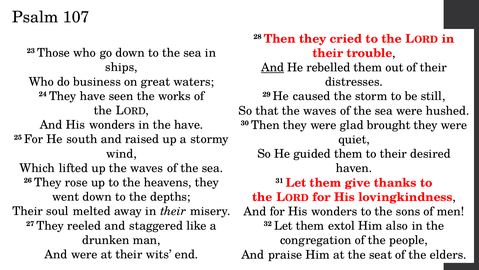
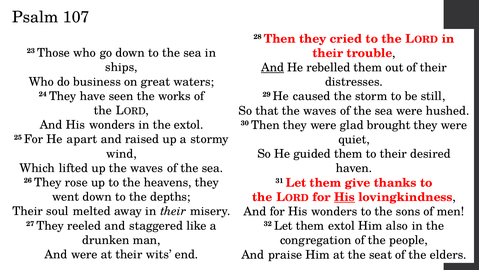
the have: have -> extol (189, 125)
south: south -> apart (82, 139)
His underline: none -> present (345, 197)
